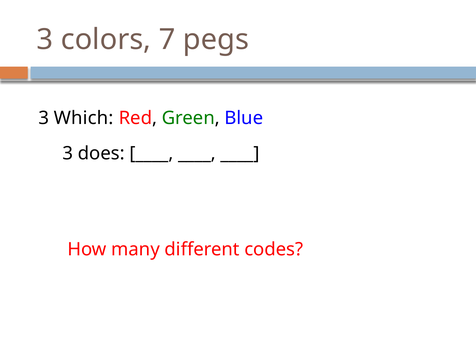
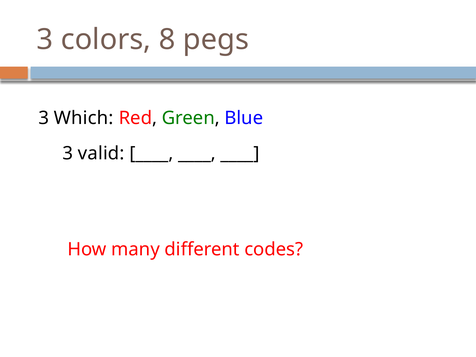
7: 7 -> 8 (167, 40)
does: does -> valid (101, 154)
